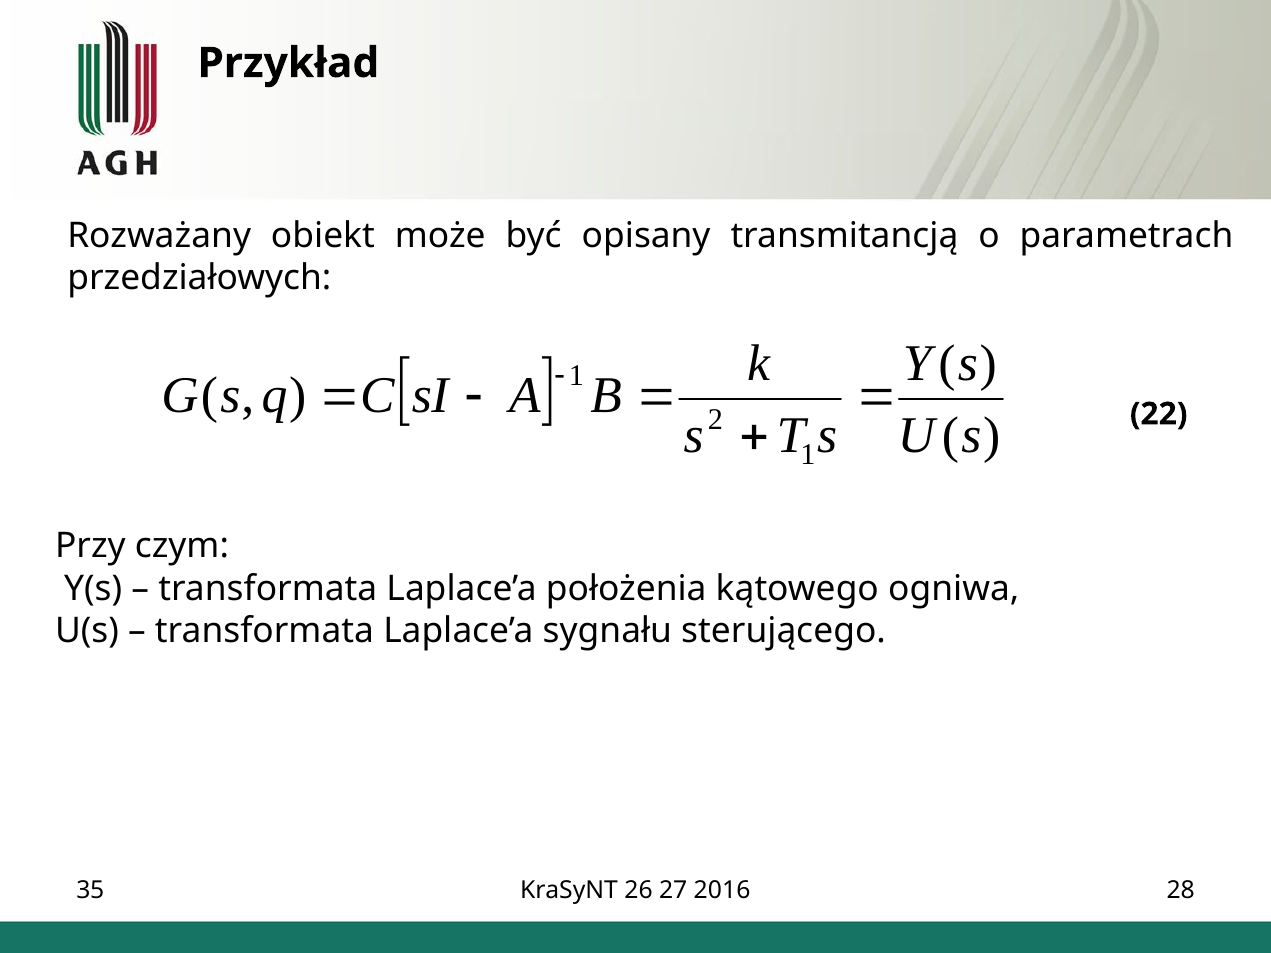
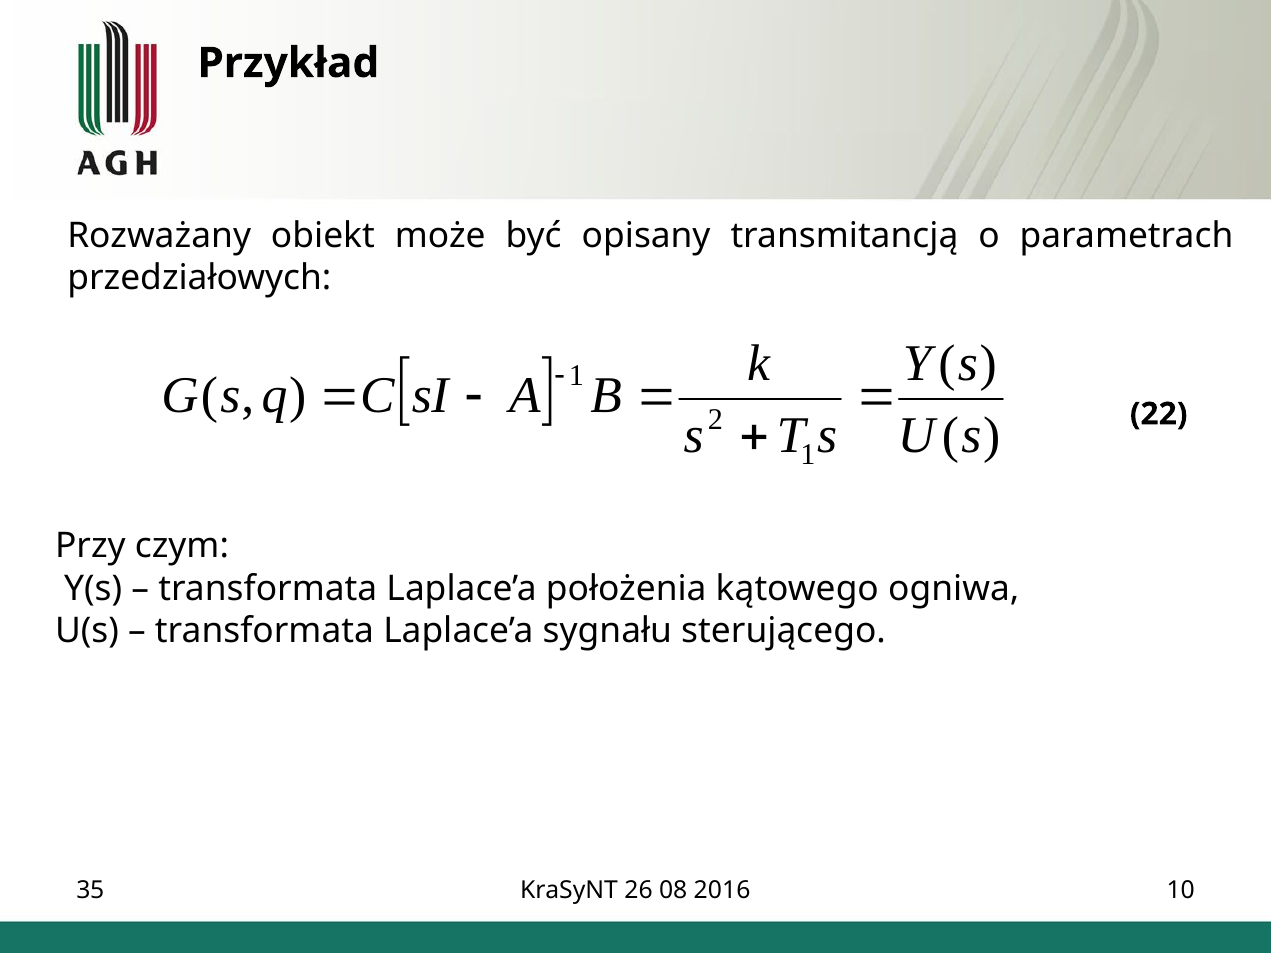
27: 27 -> 08 (673, 891)
28: 28 -> 10 (1181, 891)
